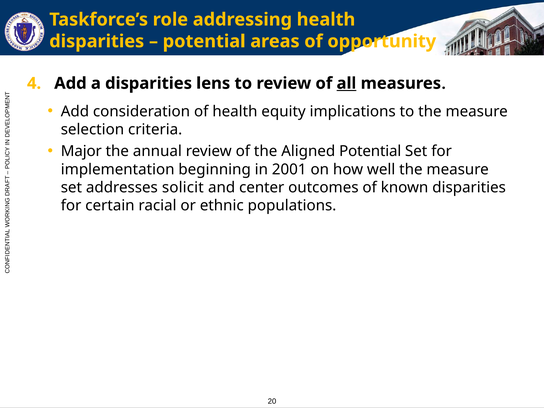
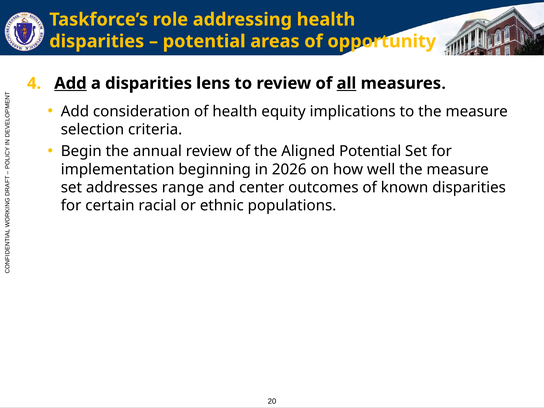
Add underline: none -> present (70, 83)
Major: Major -> Begin (81, 151)
2001: 2001 -> 2026 (289, 169)
solicit: solicit -> range (183, 188)
